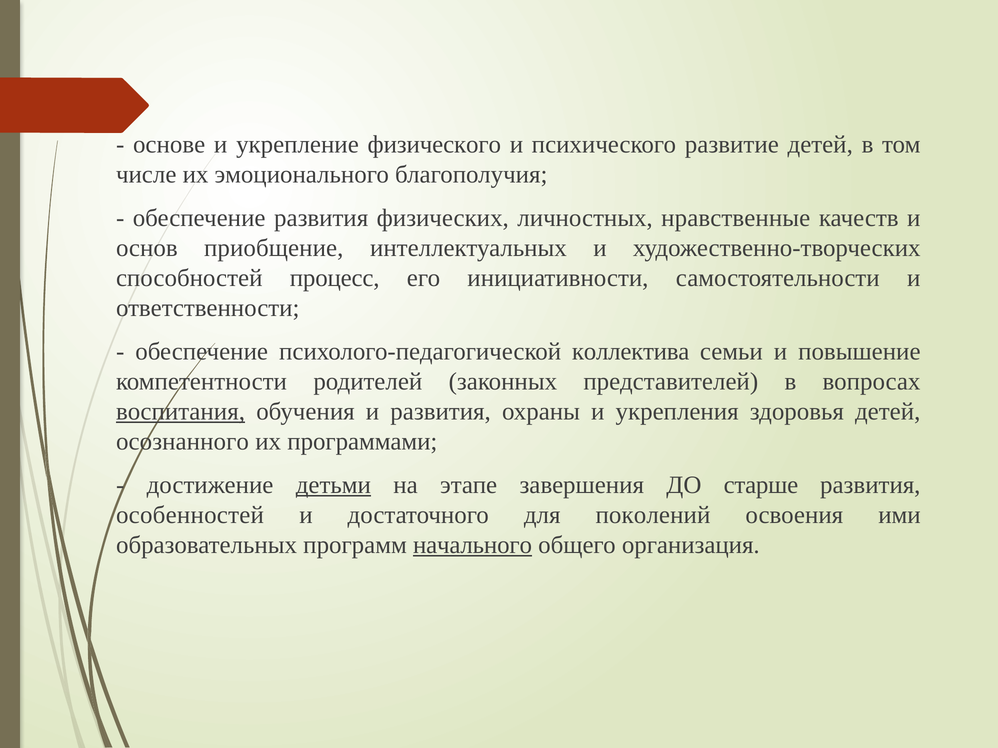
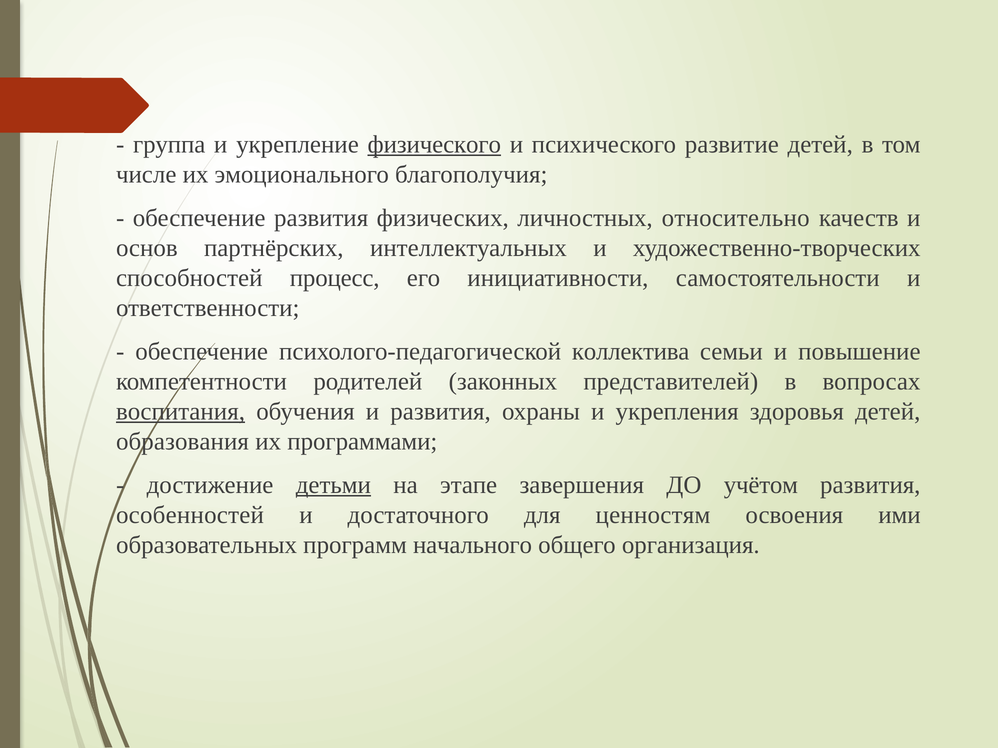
основе: основе -> группа (169, 144)
физического underline: none -> present (434, 144)
нравственные: нравственные -> относительно (736, 218)
приобщение: приобщение -> партнёрских (274, 248)
осознанного: осознанного -> образования (182, 442)
старше: старше -> учётом (761, 485)
поколений: поколений -> ценностям (653, 515)
начального underline: present -> none (473, 545)
